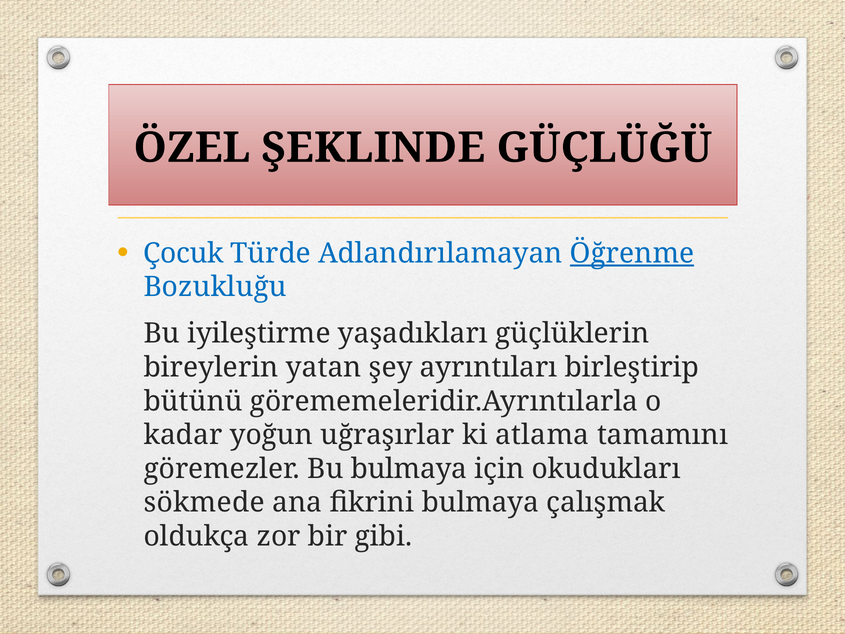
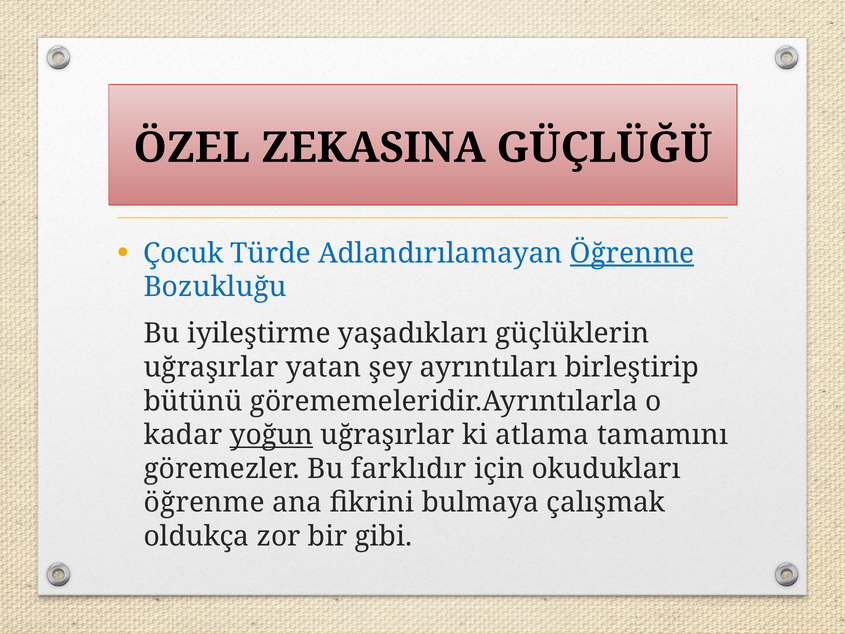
ŞEKLINDE: ŞEKLINDE -> ZEKASINA (373, 148)
bireylerin: bireylerin -> uğraşırlar (211, 367)
yoğun underline: none -> present (271, 435)
Bu bulmaya: bulmaya -> farklıdır (409, 469)
sökmede: sökmede -> öğrenme (204, 502)
